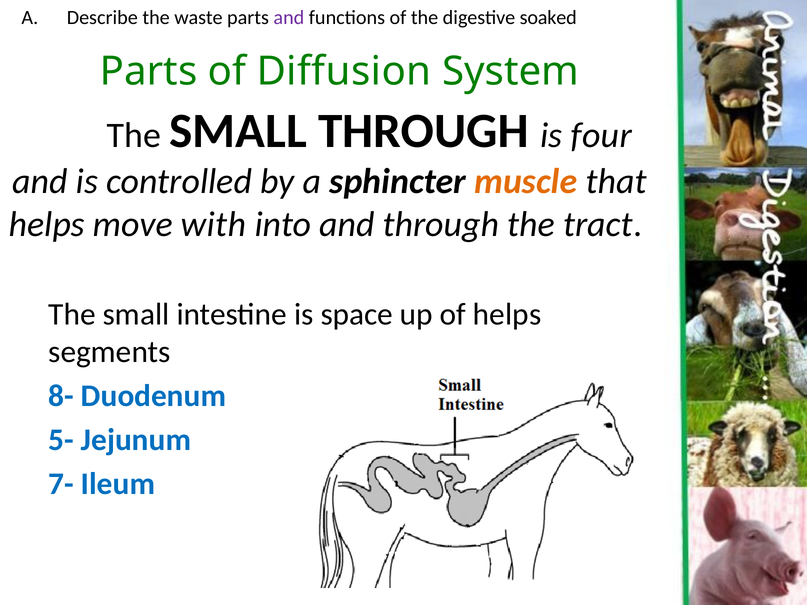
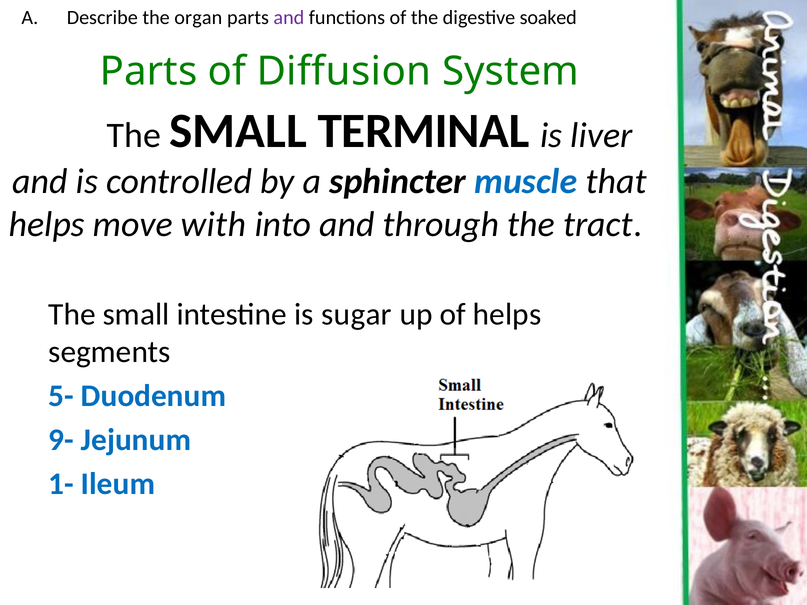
waste: waste -> organ (198, 17)
SMALL THROUGH: THROUGH -> TERMINAL (424, 131)
four: four -> liver (602, 136)
muscle colour: orange -> blue (526, 181)
space: space -> sugar (356, 315)
8-: 8- -> 5- (61, 396)
5-: 5- -> 9- (61, 440)
7-: 7- -> 1- (61, 484)
